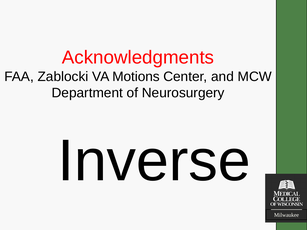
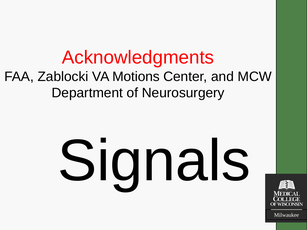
Inverse: Inverse -> Signals (154, 161)
